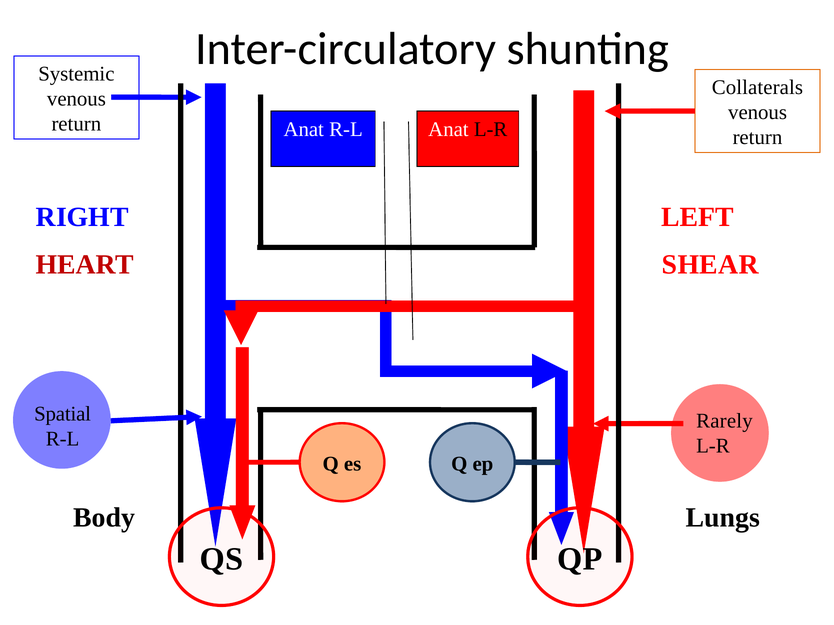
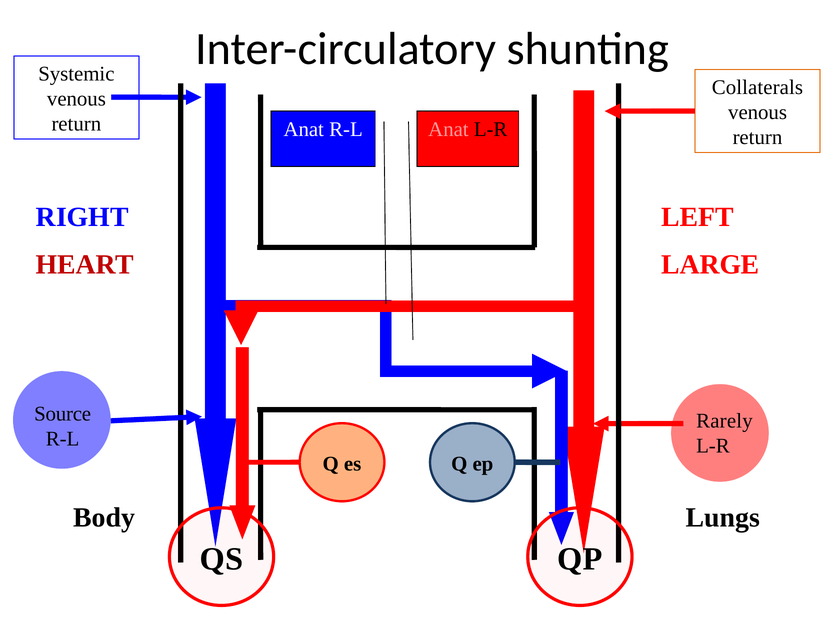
Anat colour: white -> pink (448, 129)
SHEAR: SHEAR -> LARGE (710, 265)
Spatial: Spatial -> Source (63, 414)
